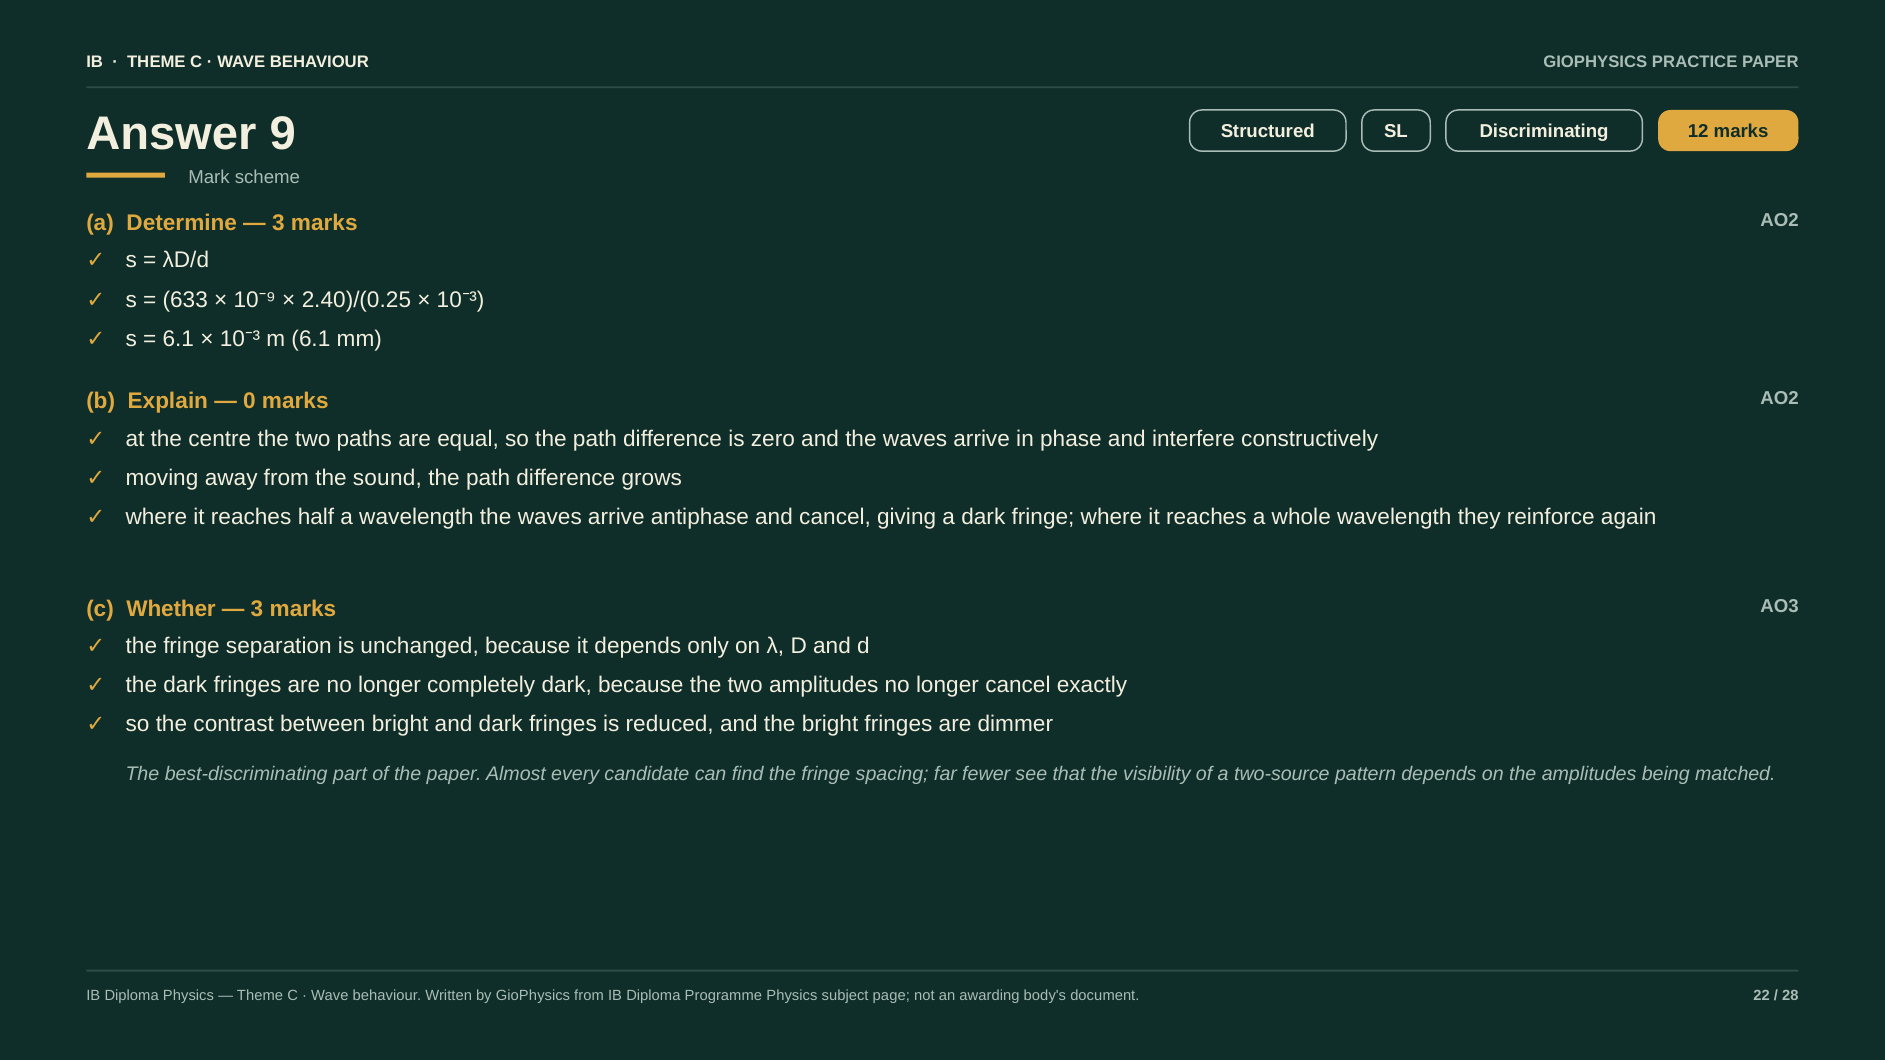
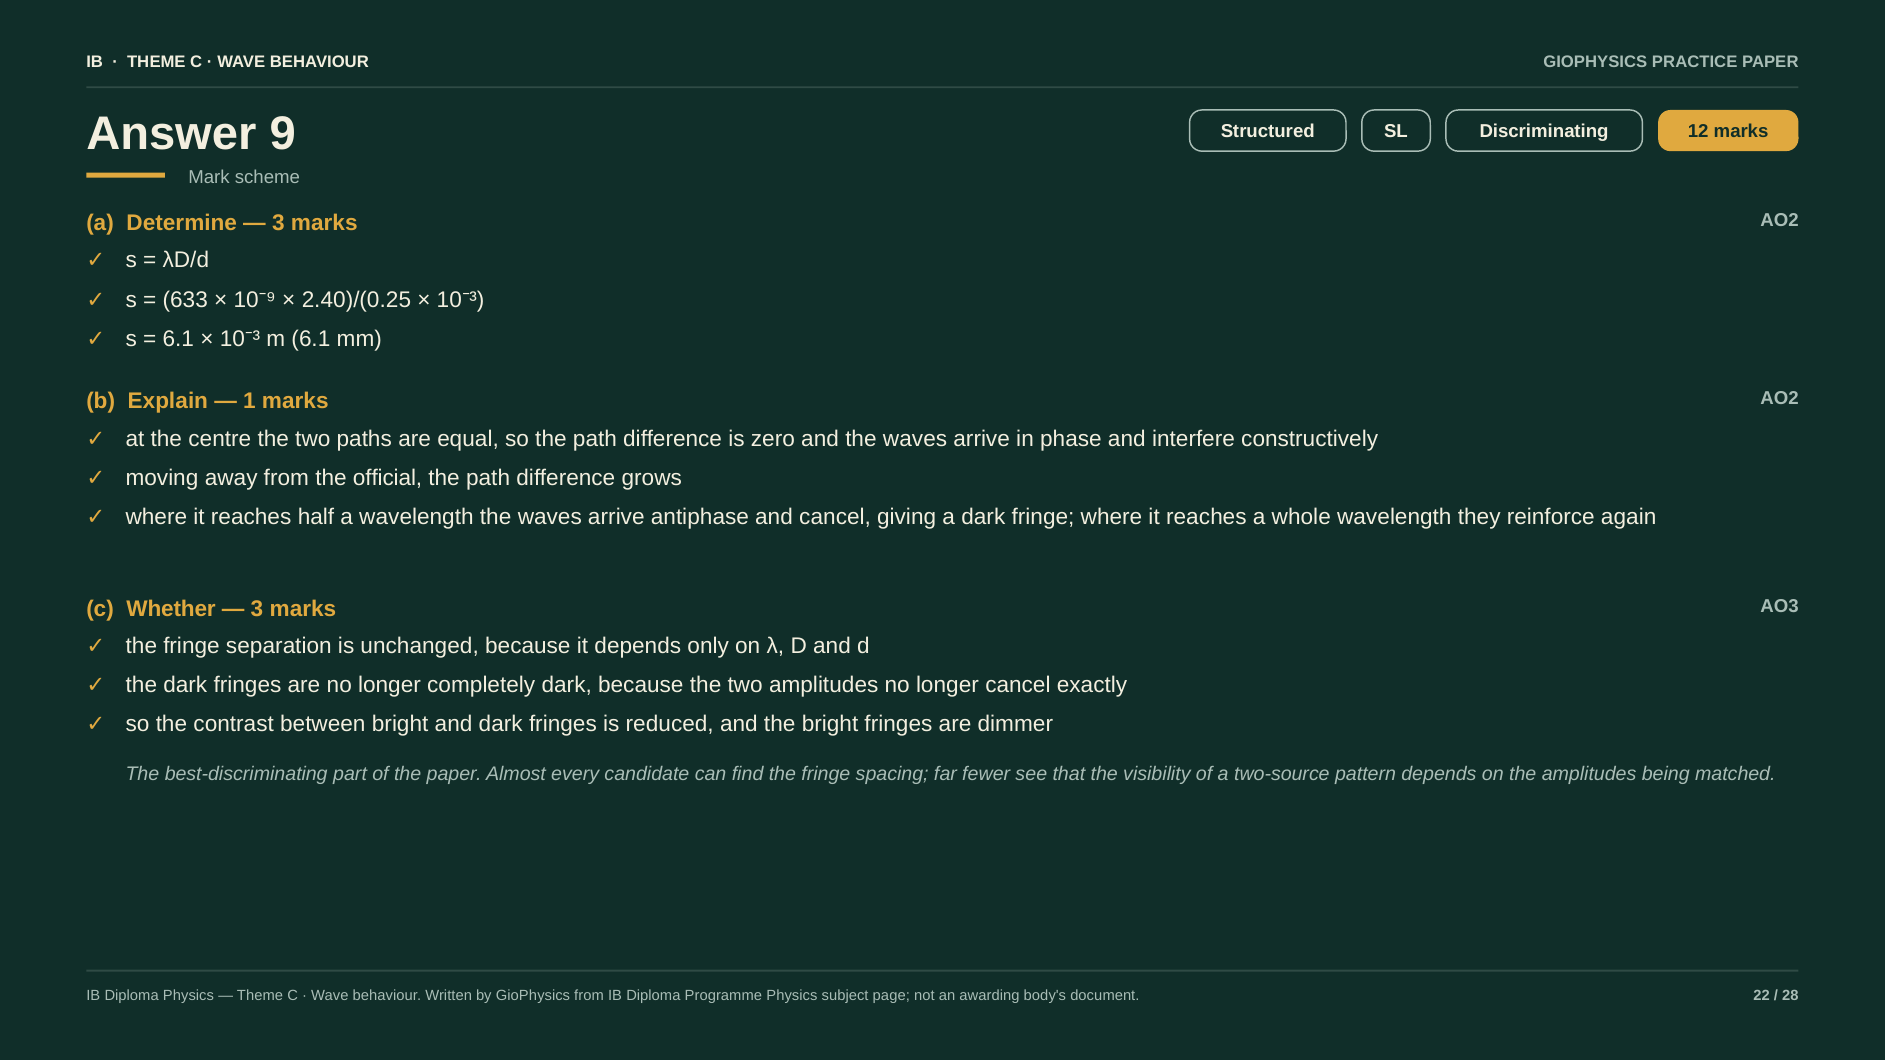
0: 0 -> 1 (249, 402)
sound: sound -> official (388, 478)
